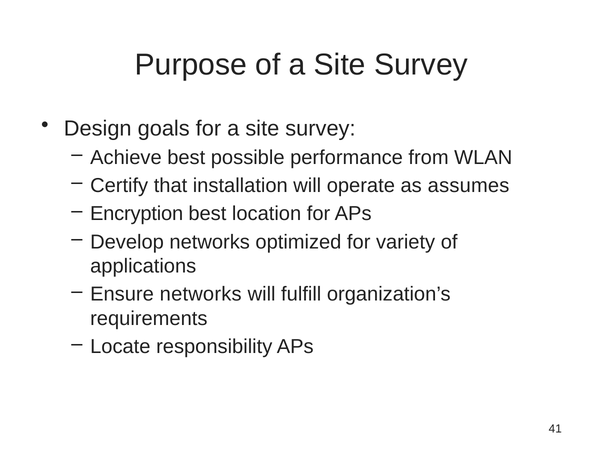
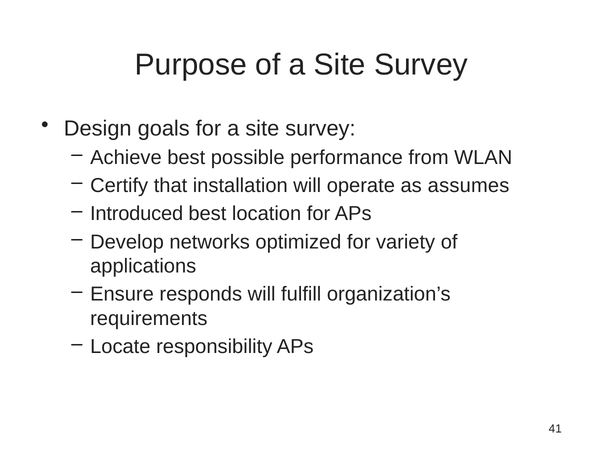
Encryption: Encryption -> Introduced (137, 213)
Ensure networks: networks -> responds (201, 294)
